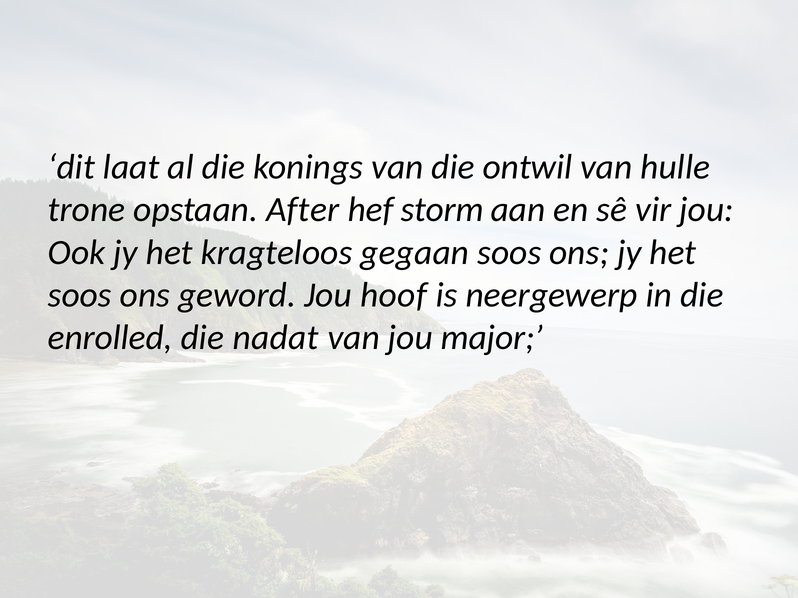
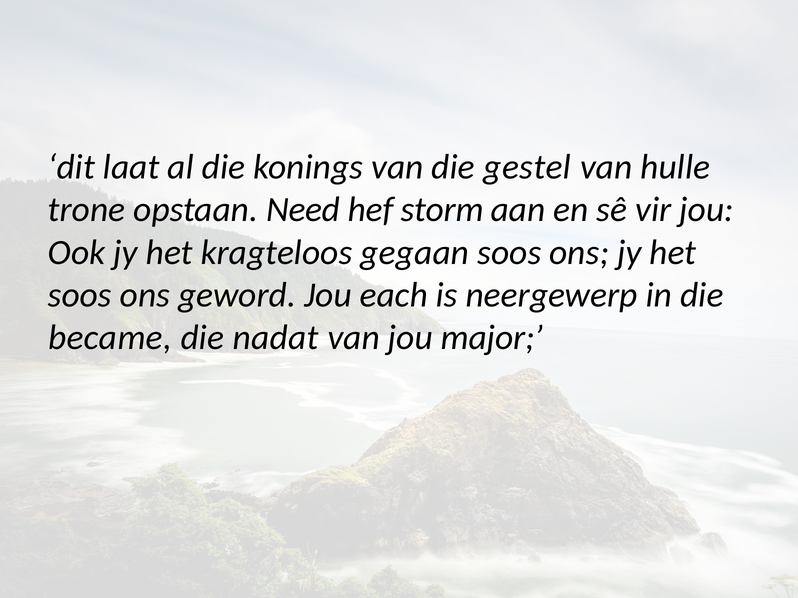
ontwil: ontwil -> gestel (527, 167)
After: After -> Need (303, 210)
hoof: hoof -> each (394, 295)
enrolled: enrolled -> became (110, 338)
